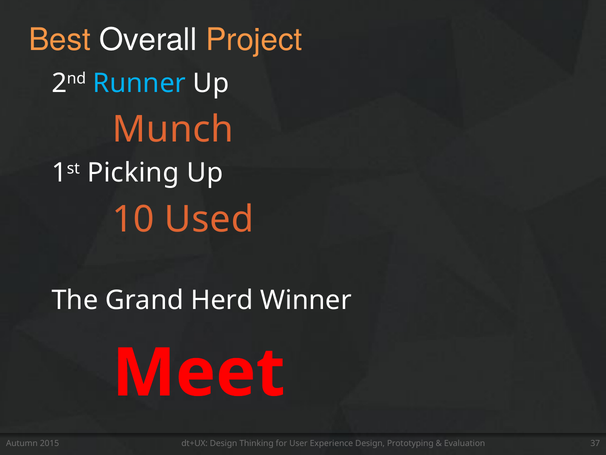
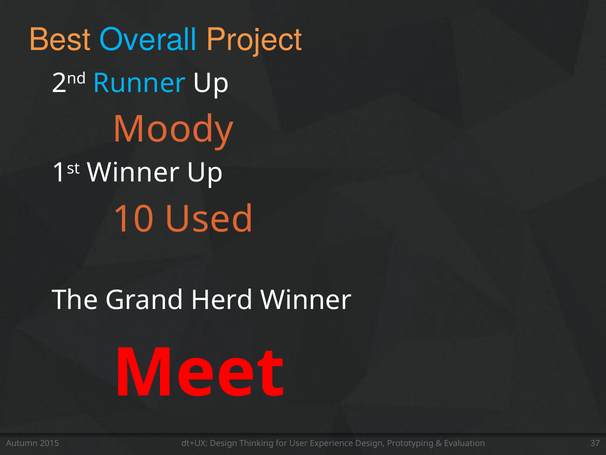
Overall colour: white -> light blue (148, 40)
Munch: Munch -> Moody (173, 130)
1st Picking: Picking -> Winner (133, 173)
